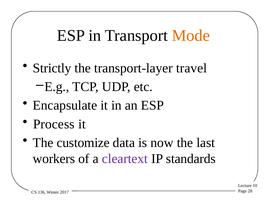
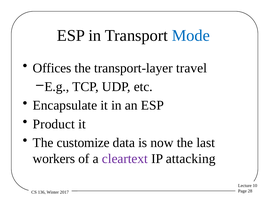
Mode colour: orange -> blue (191, 36)
Strictly: Strictly -> Offices (52, 68)
Process: Process -> Product (54, 124)
standards: standards -> attacking (191, 159)
